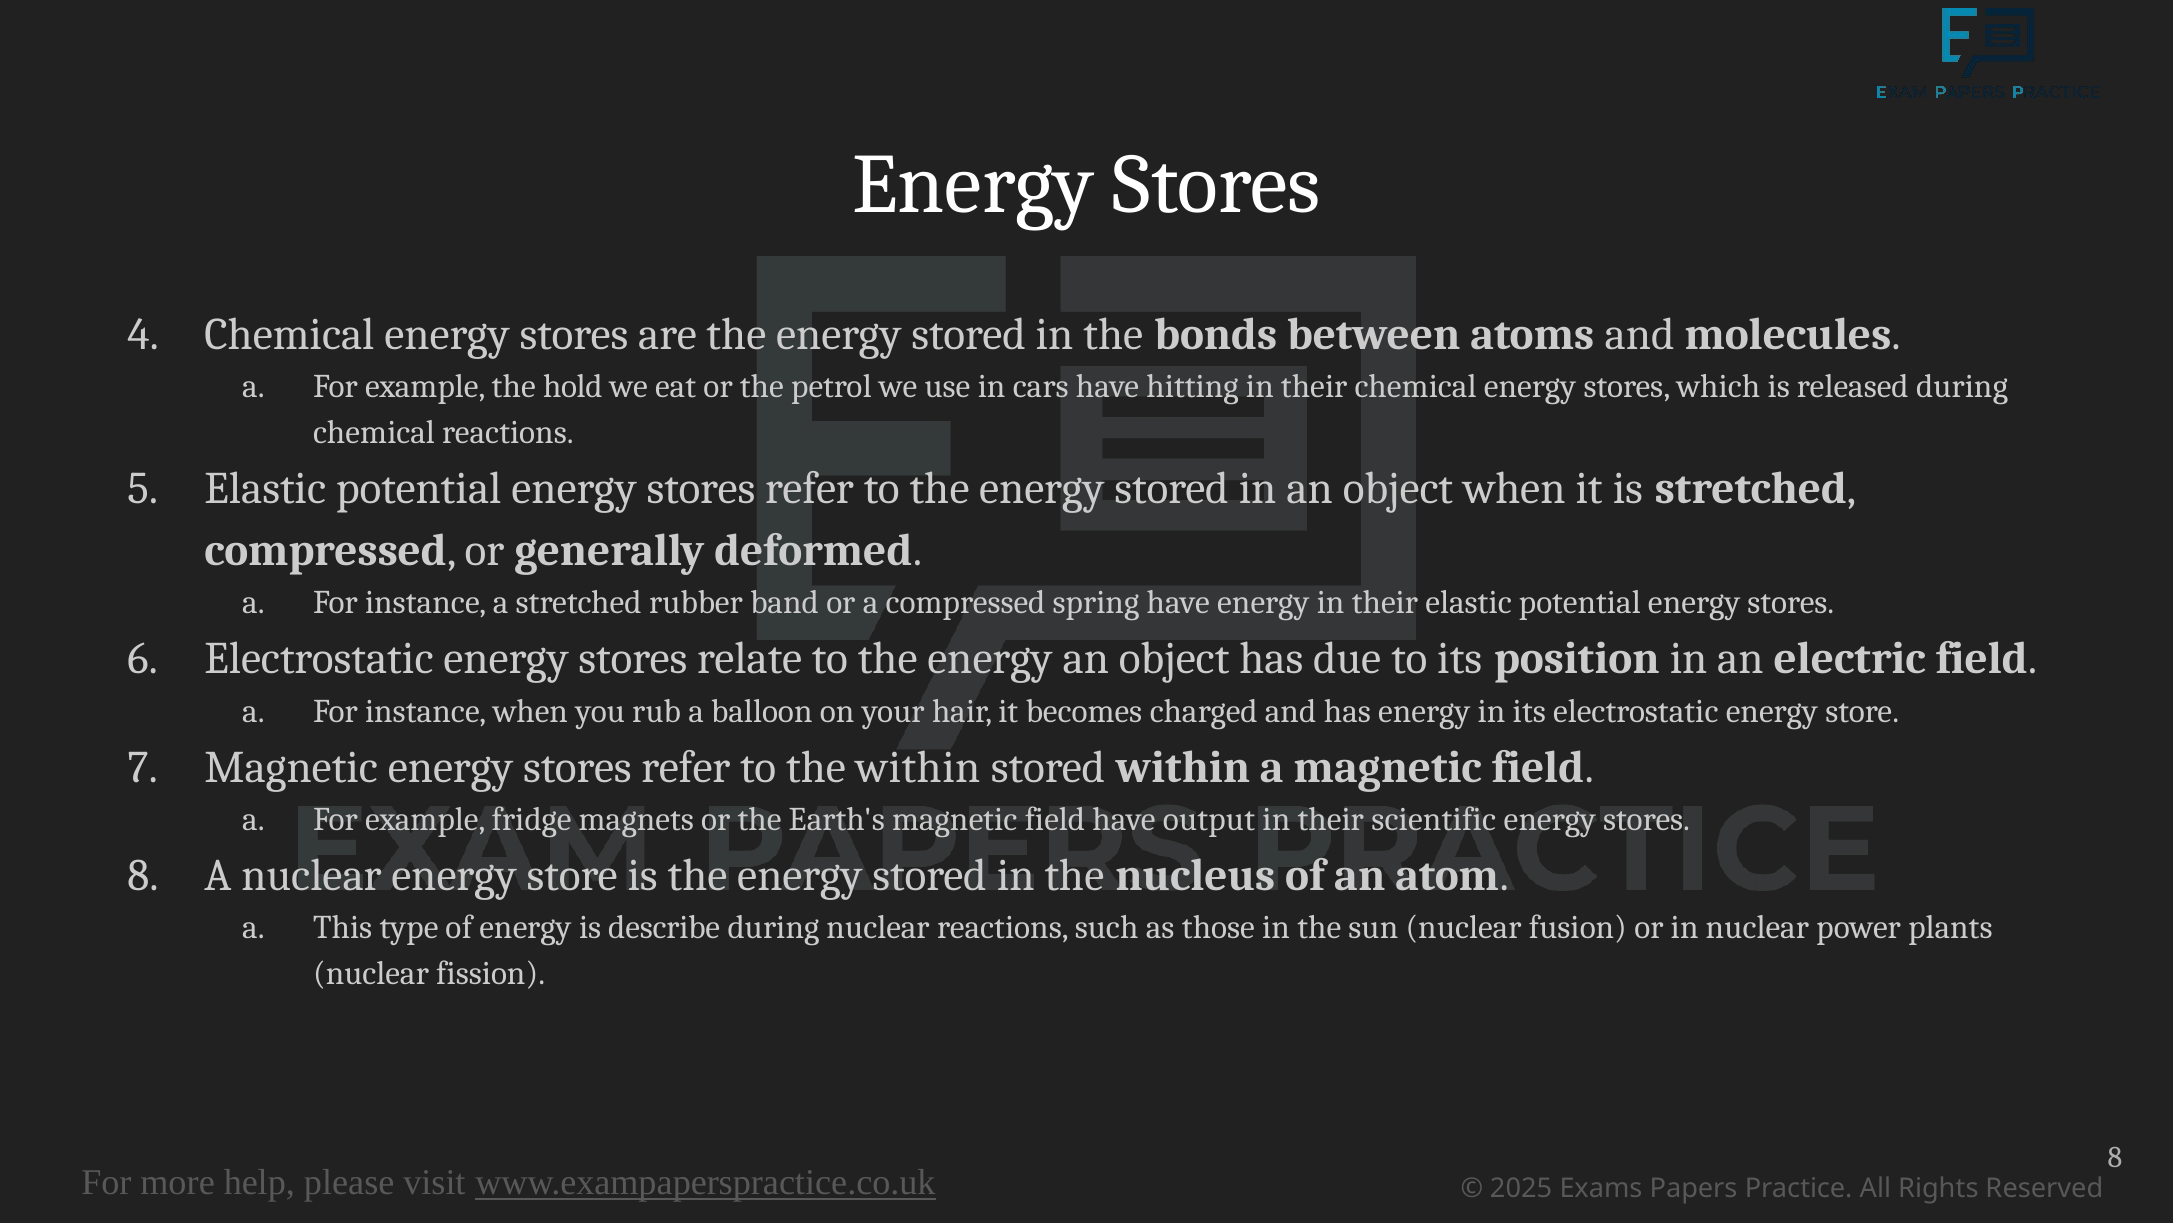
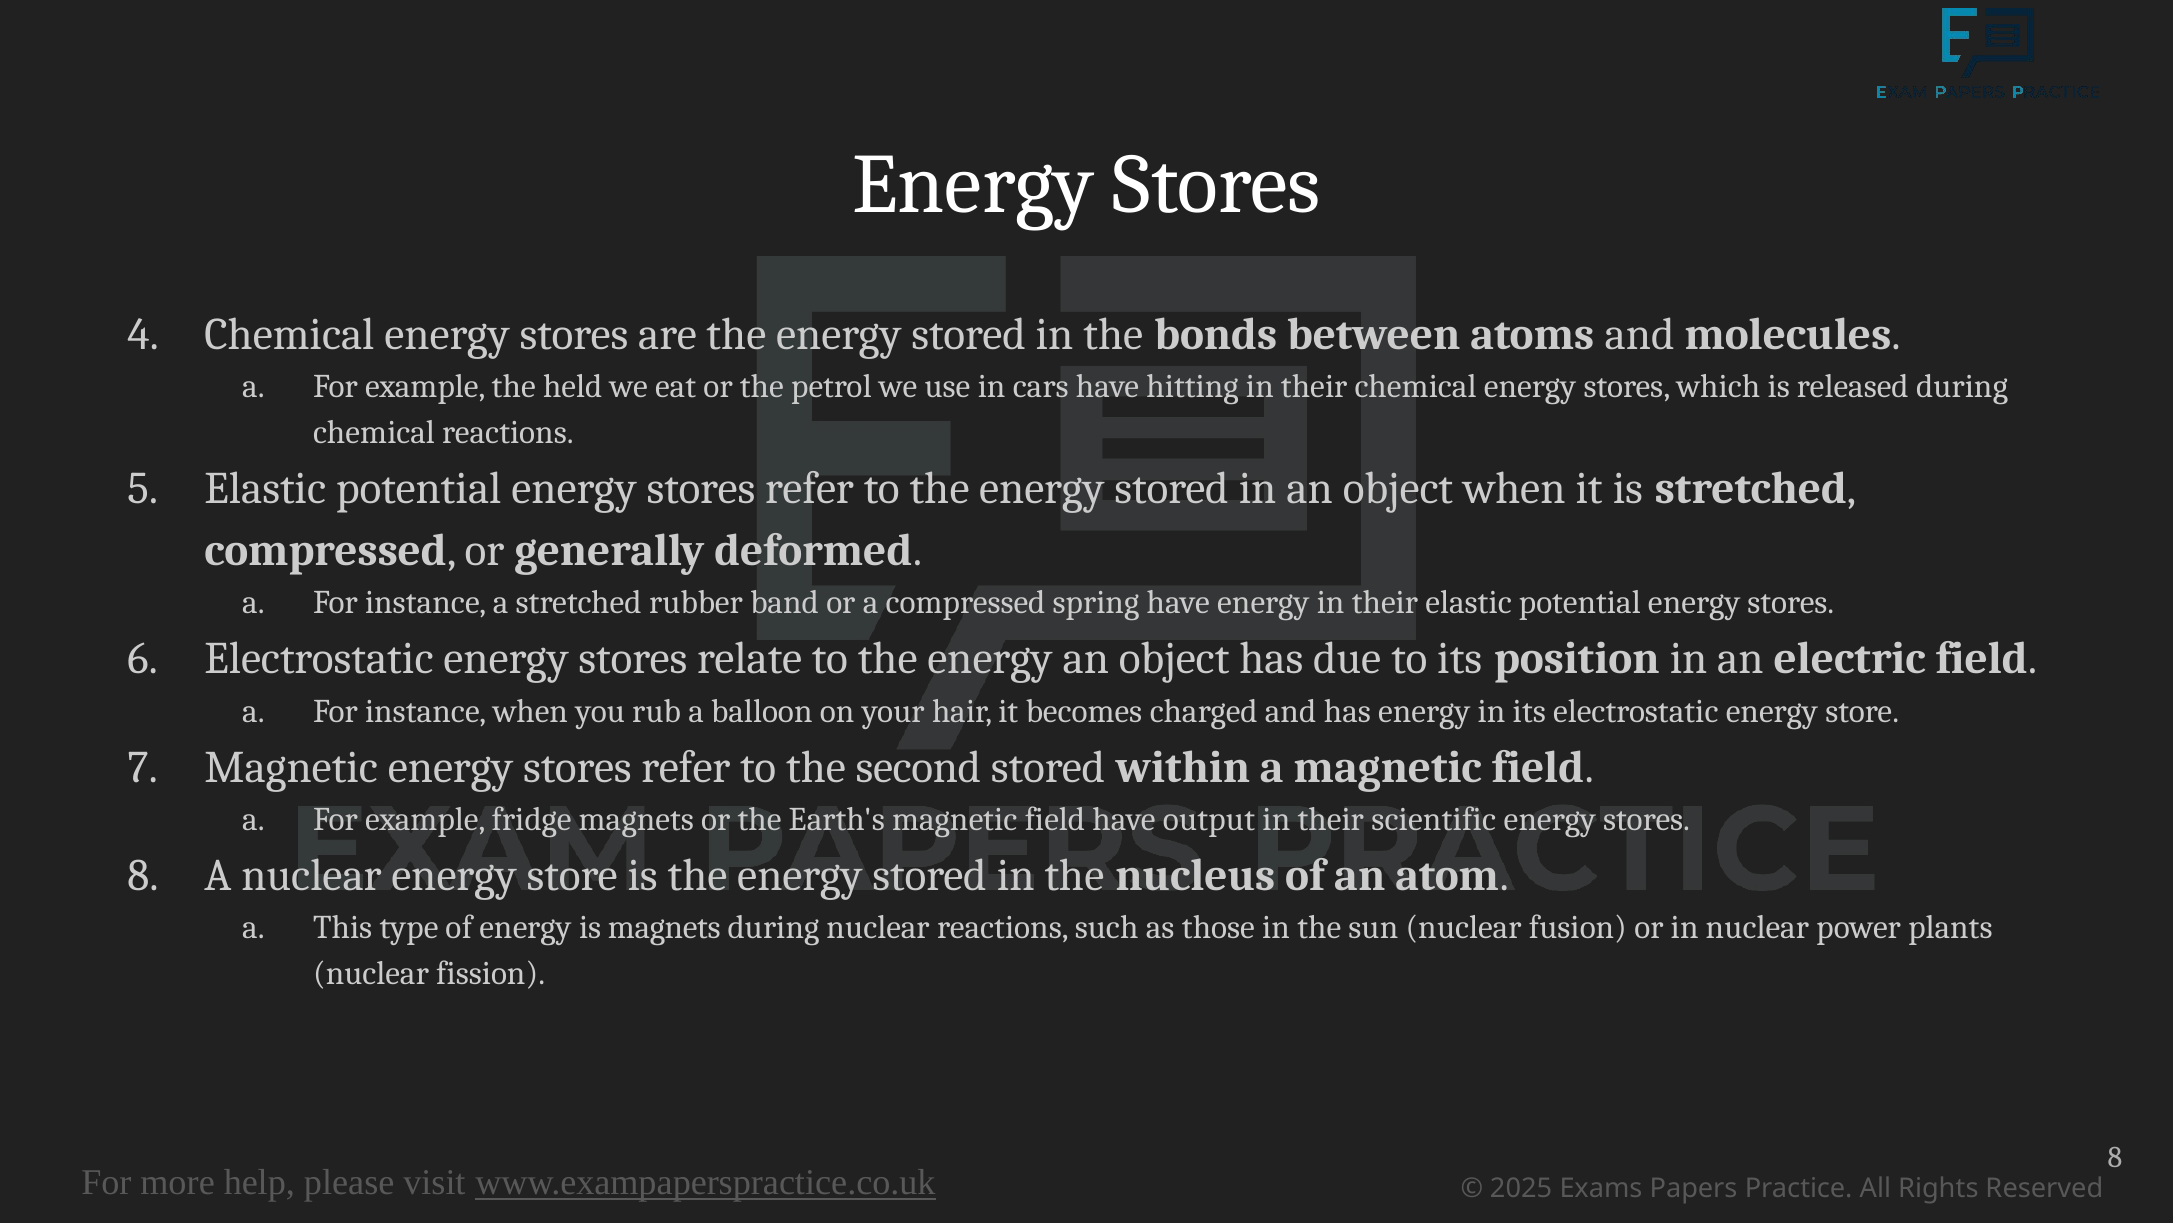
hold: hold -> held (573, 386)
the within: within -> second (918, 767)
is describe: describe -> magnets (664, 927)
